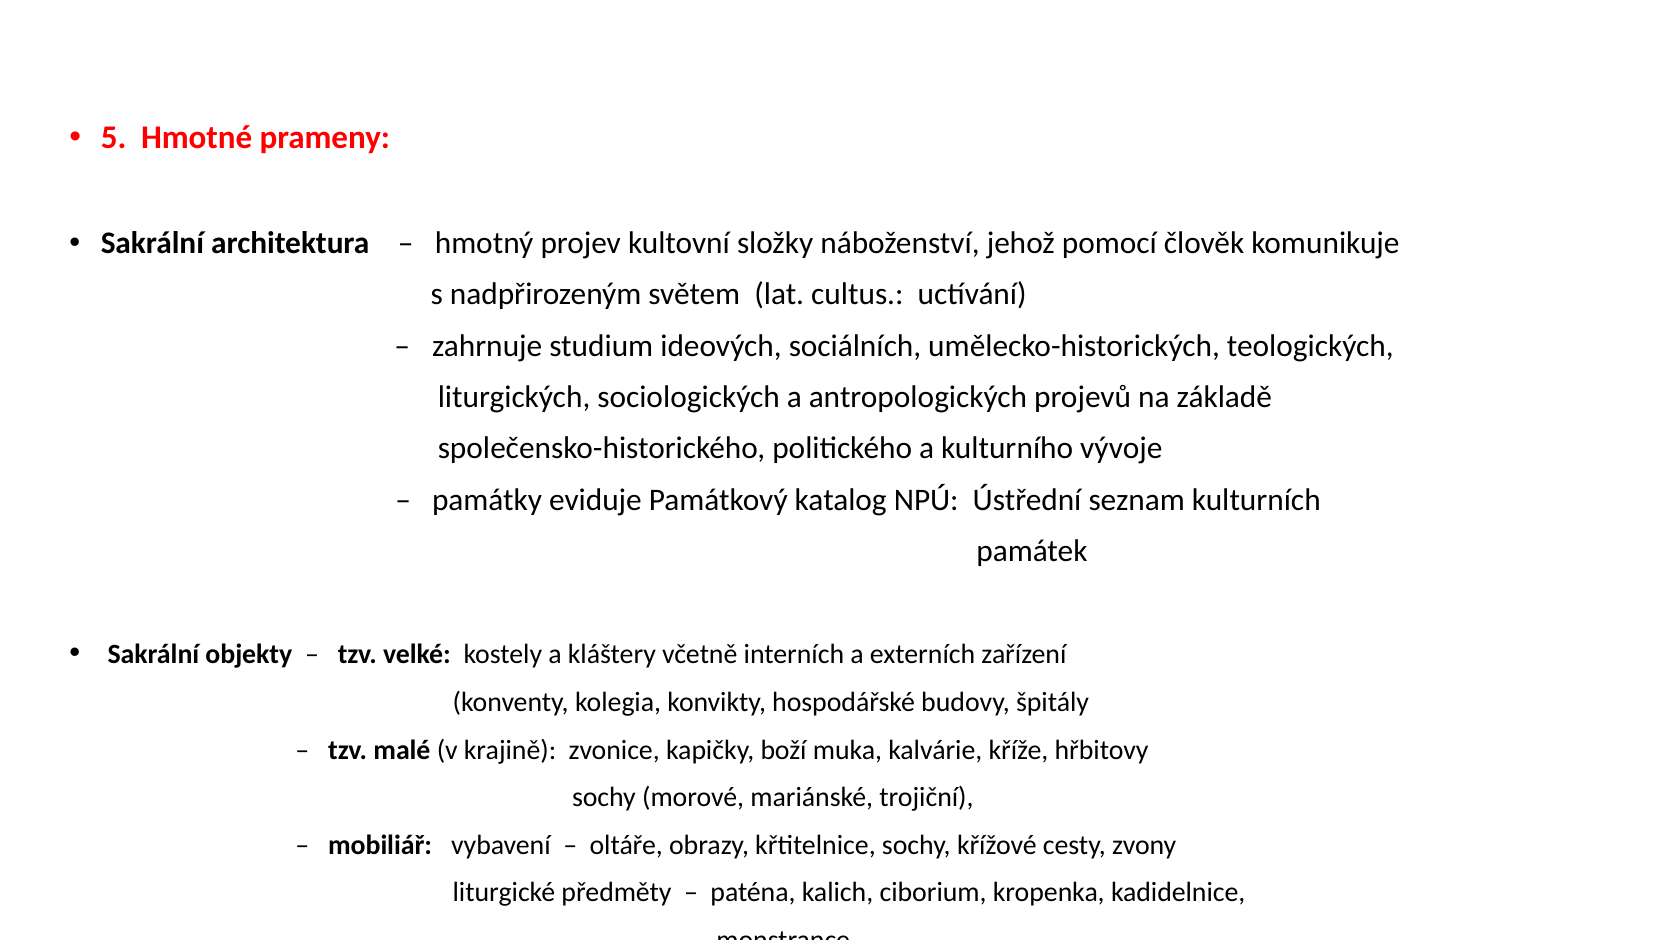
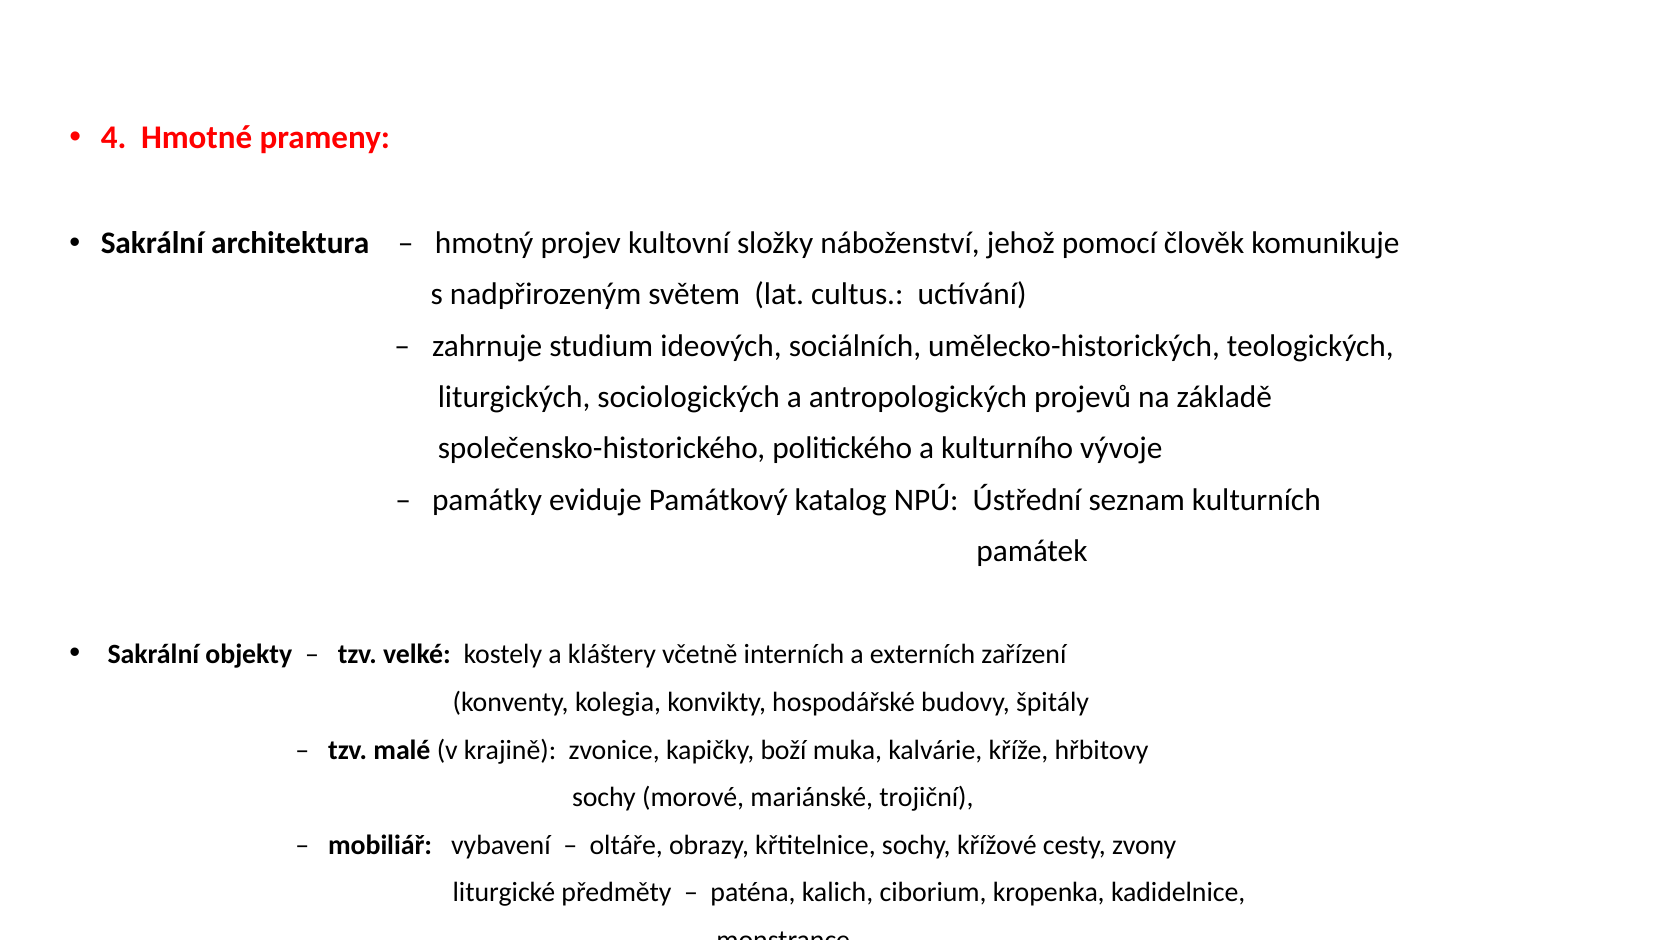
5: 5 -> 4 (114, 138)
